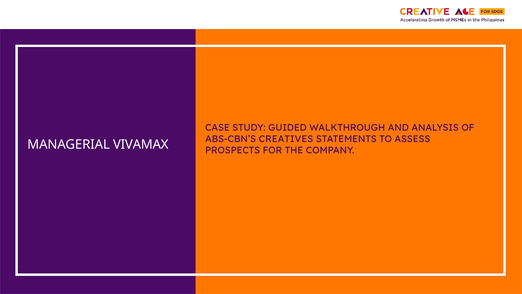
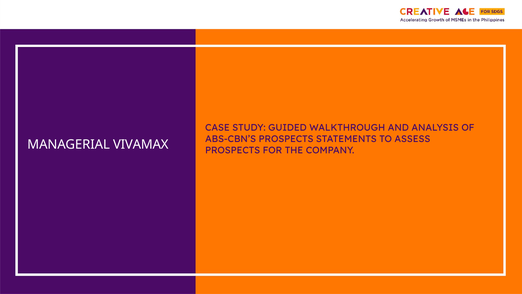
ABS-CBN’S CREATIVES: CREATIVES -> PROSPECTS (286, 139)
